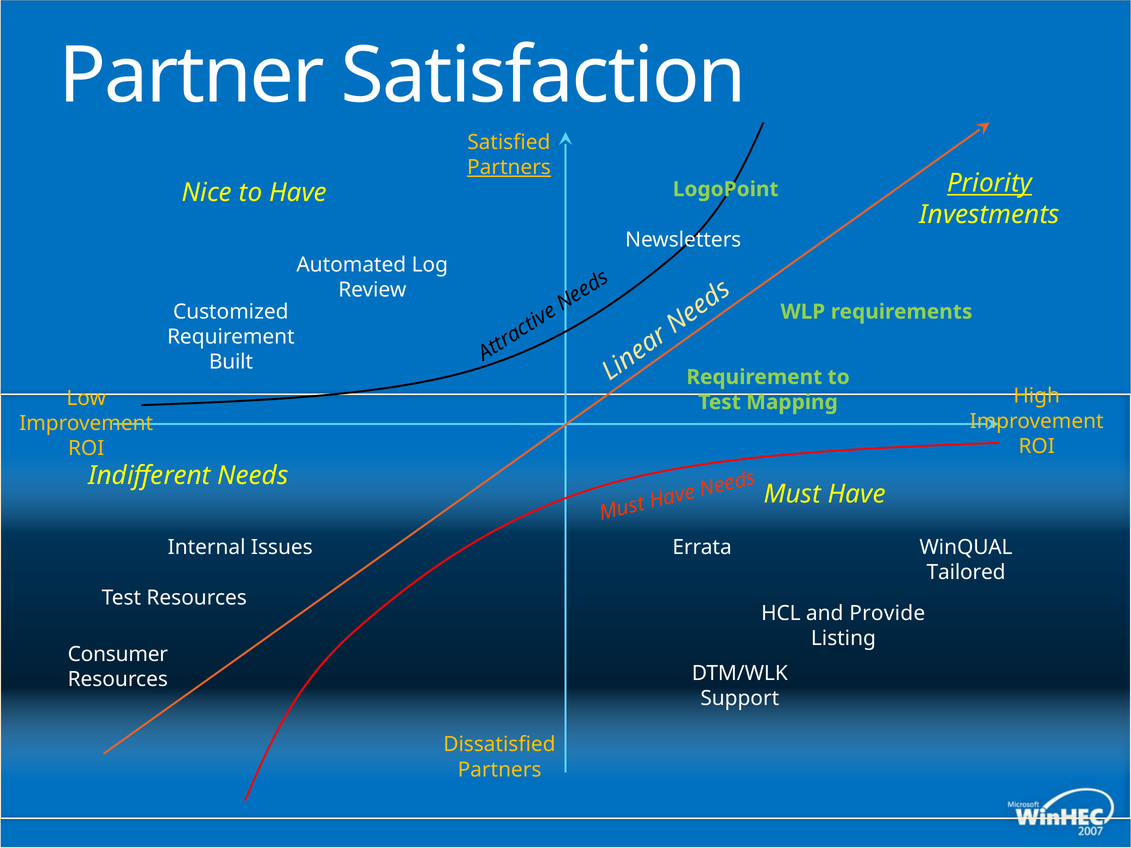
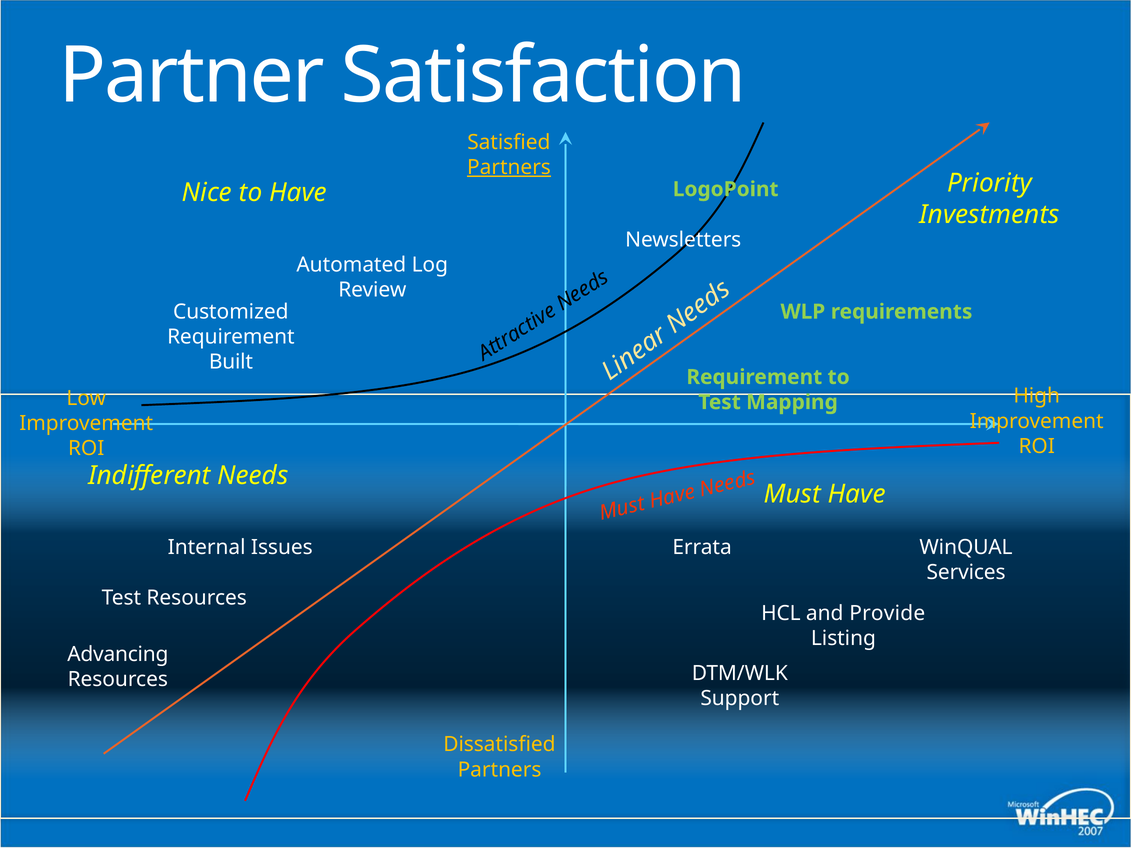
Priority underline: present -> none (990, 183)
Tailored: Tailored -> Services (966, 573)
Consumer: Consumer -> Advancing (118, 655)
